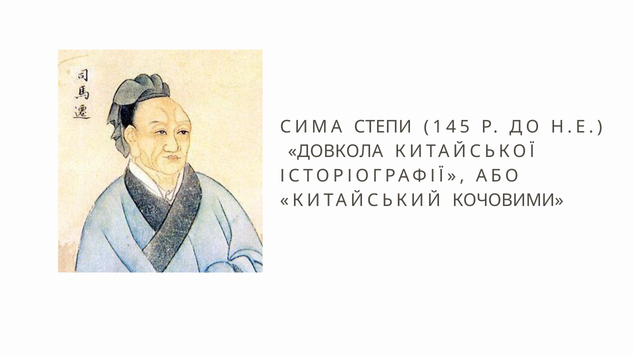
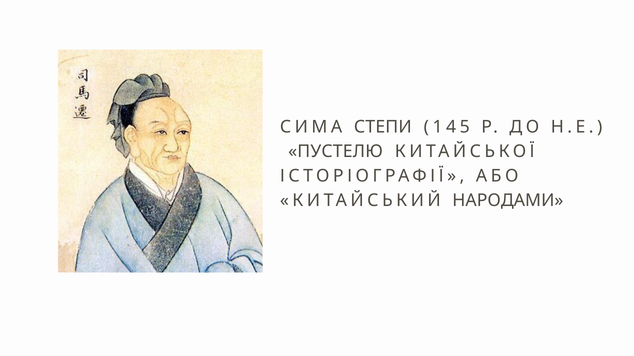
ДОВКОЛА: ДОВКОЛА -> ПУСТЕЛЮ (336, 152)
КОЧОВИМИ: КОЧОВИМИ -> НАРОДАМИ (508, 201)
